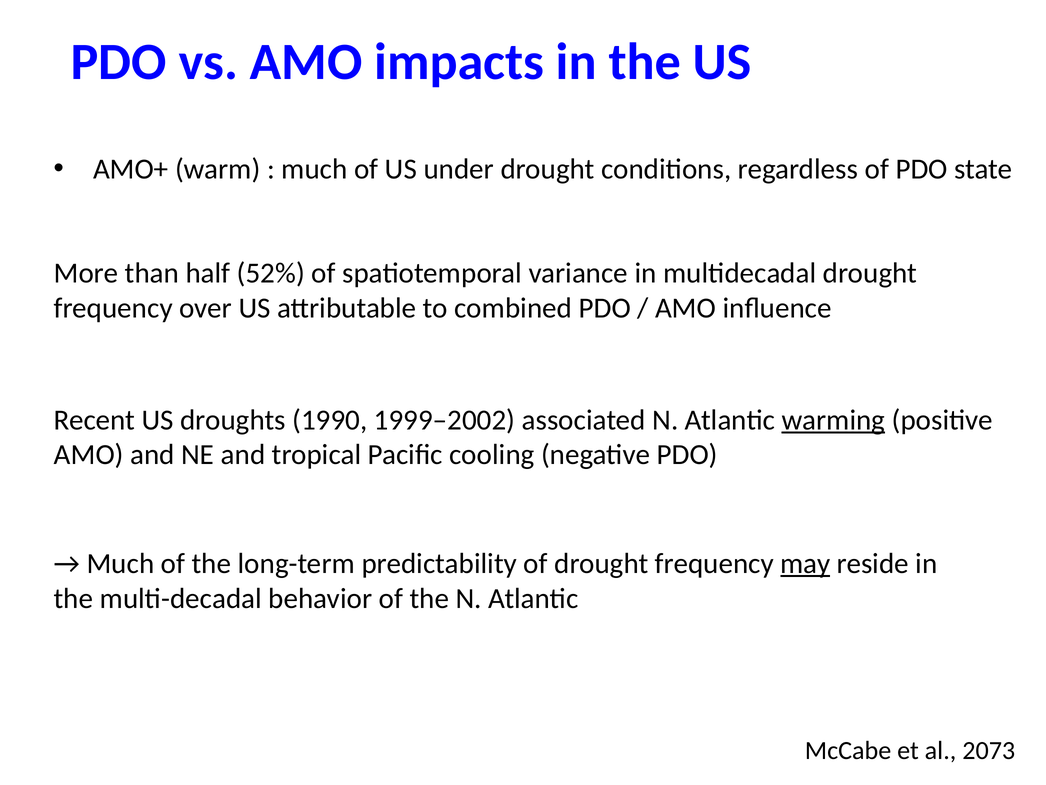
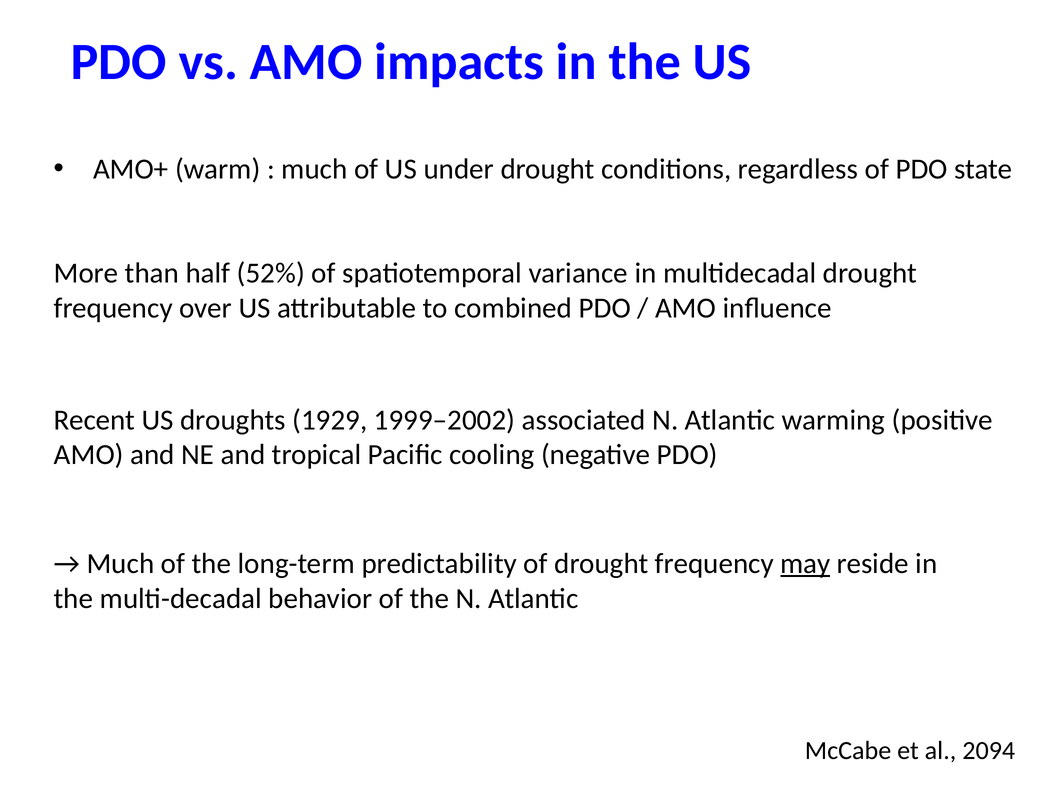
1990: 1990 -> 1929 (330, 420)
warming underline: present -> none (833, 420)
2073: 2073 -> 2094 (989, 750)
